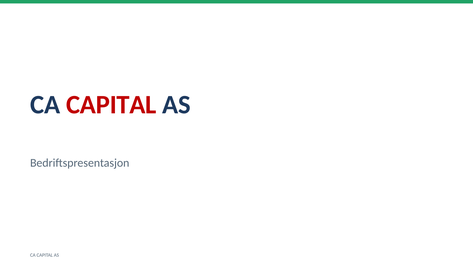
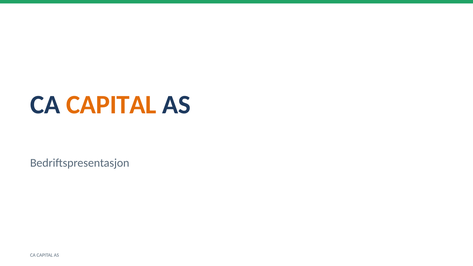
CAPITAL colour: red -> orange (111, 105)
